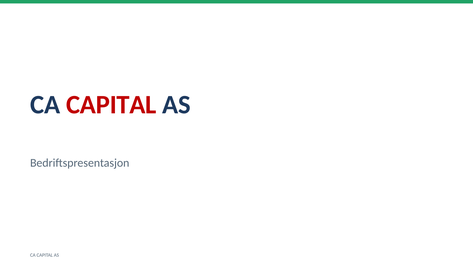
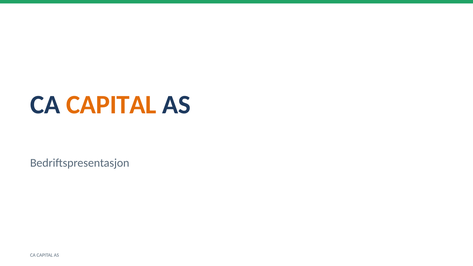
CAPITAL colour: red -> orange (111, 105)
